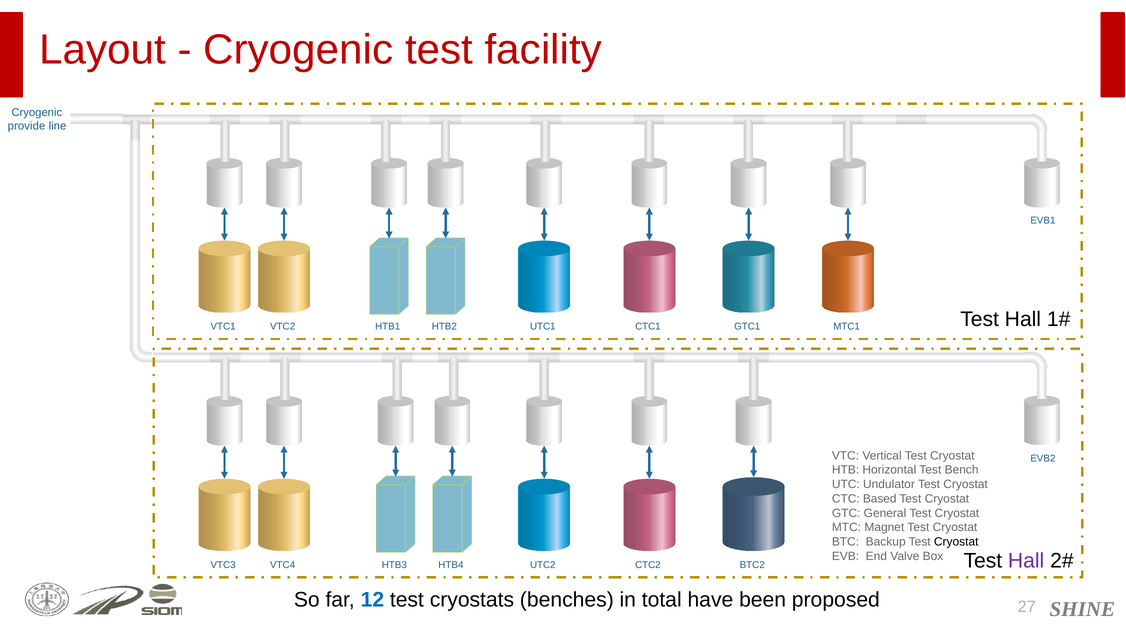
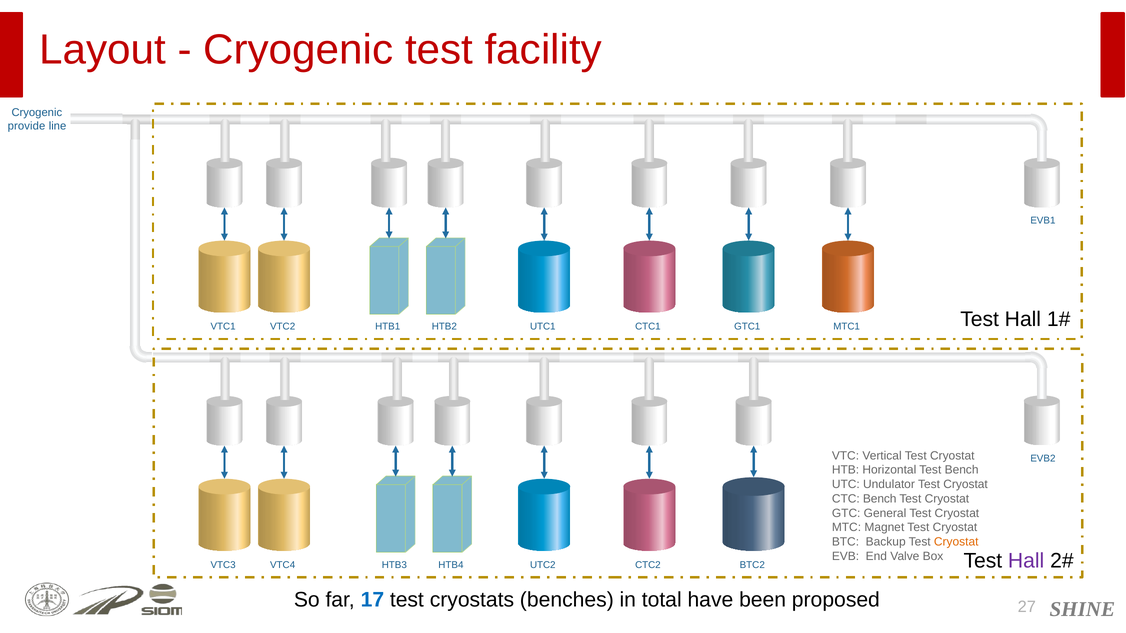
CTC Based: Based -> Bench (880, 499)
Cryostat colour: black -> orange (956, 542)
12: 12 -> 17 (372, 600)
